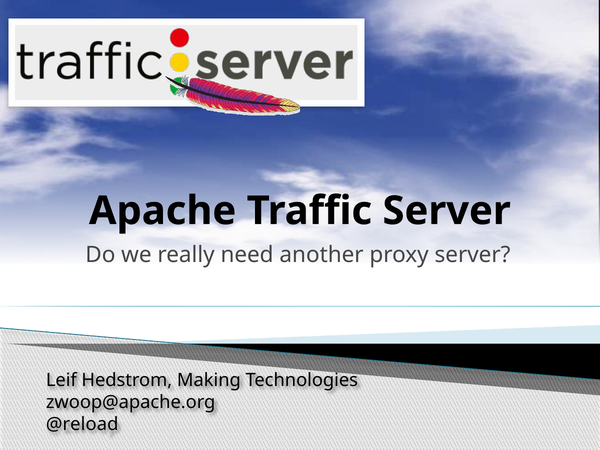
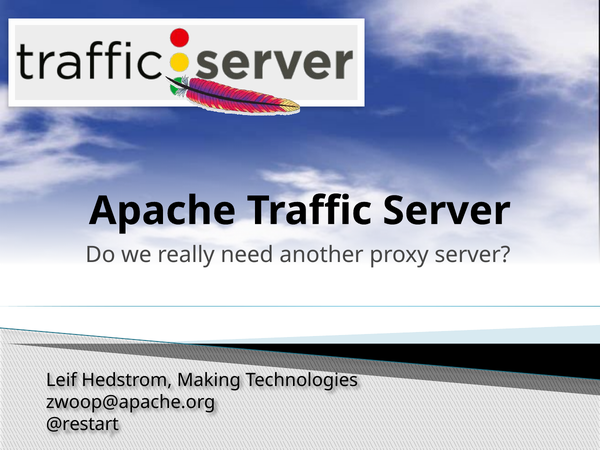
@reload: @reload -> @restart (82, 424)
